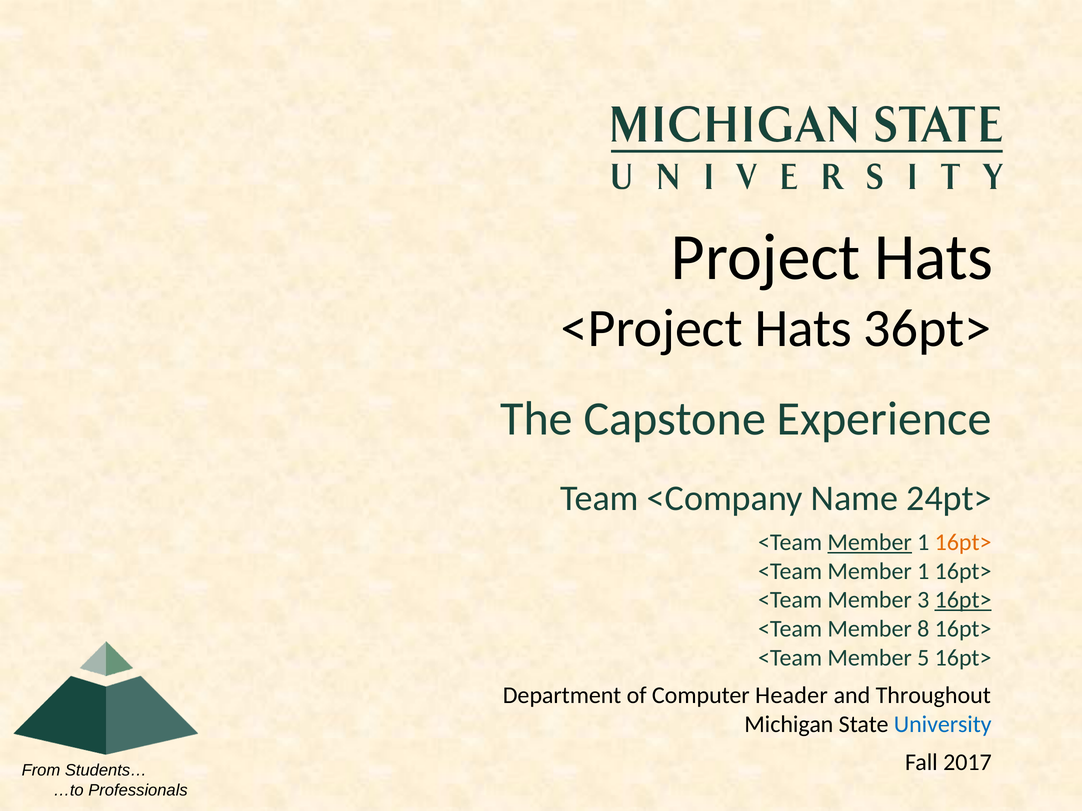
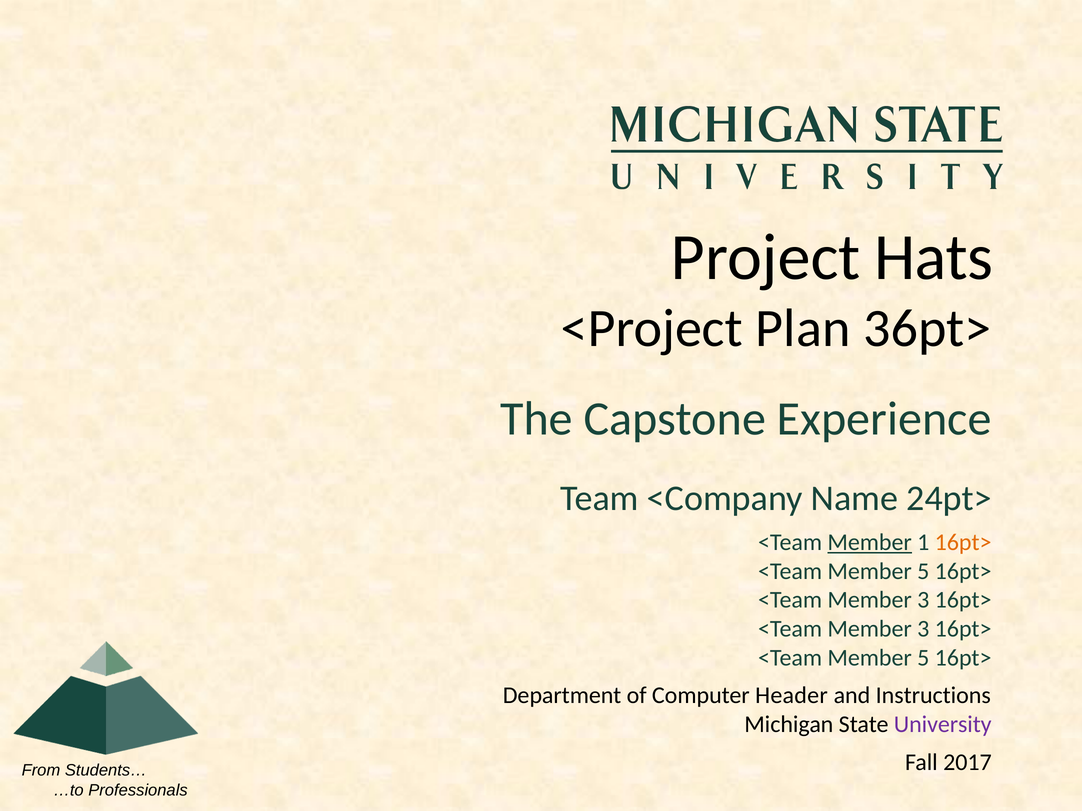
<Project Hats: Hats -> Plan (803, 329)
1: 1 -> 5 (923, 572)
16pt> underline: present -> none (963, 600)
8: 8 -> 3 (923, 629)
Throughout: Throughout -> Instructions (933, 696)
University colour: blue -> purple (943, 725)
